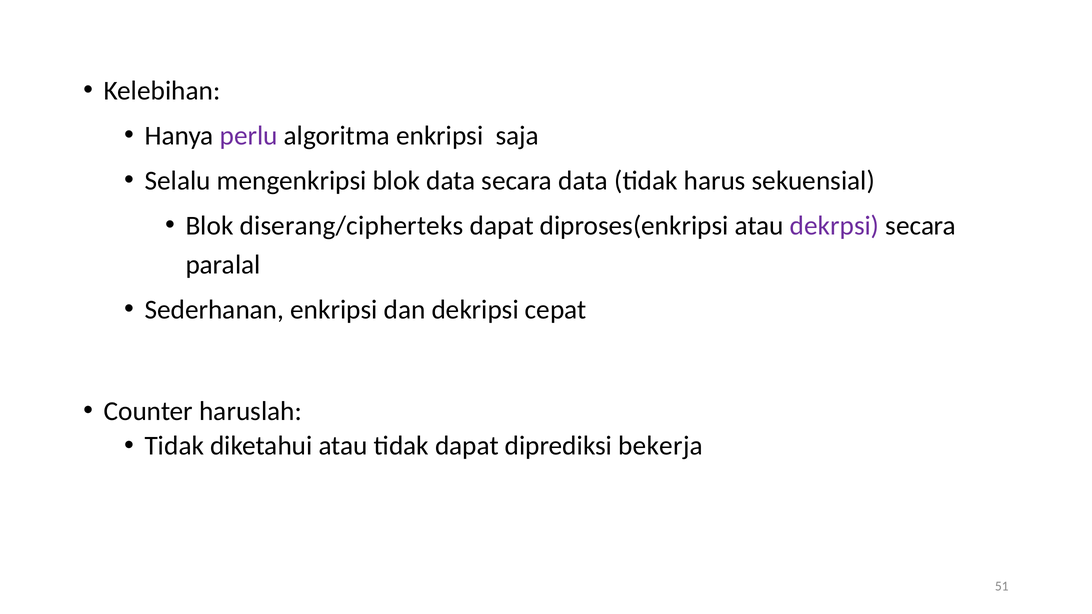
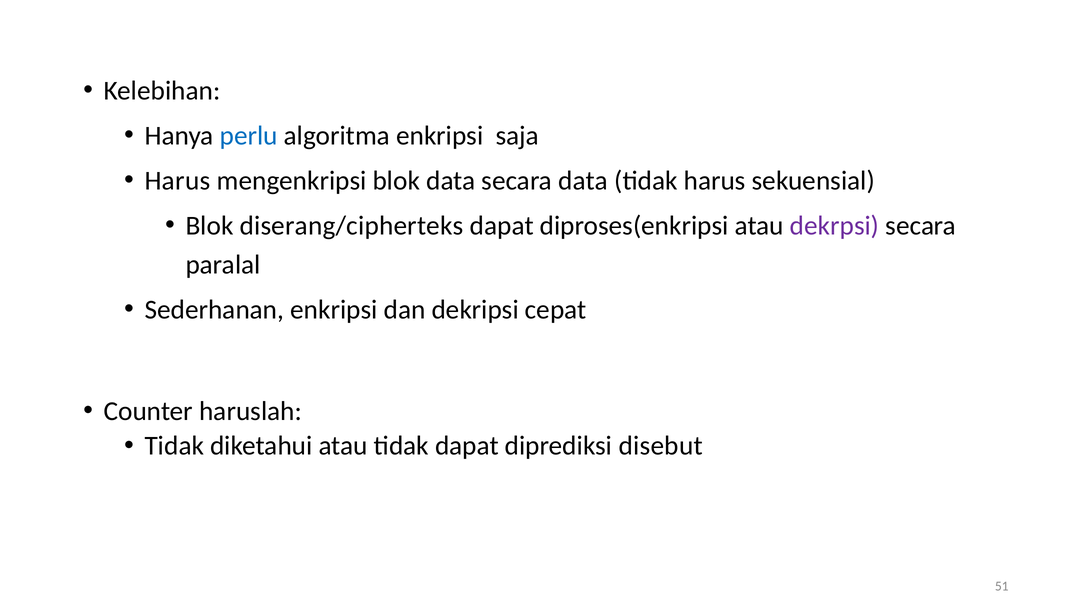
perlu colour: purple -> blue (249, 136)
Selalu: Selalu -> Harus (178, 181)
bekerja: bekerja -> disebut (661, 446)
